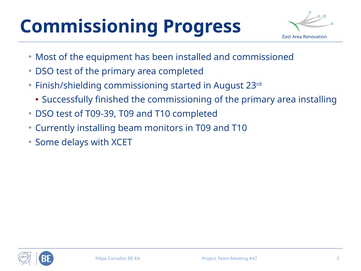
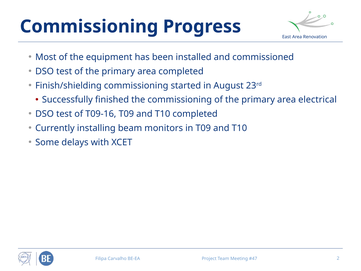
area installing: installing -> electrical (318, 100)
T09-39: T09-39 -> T09-16 (101, 114)
